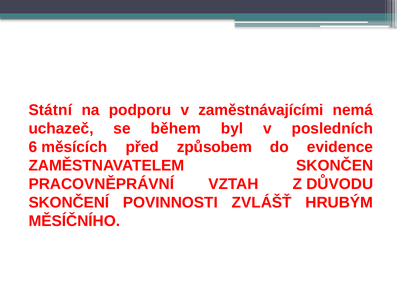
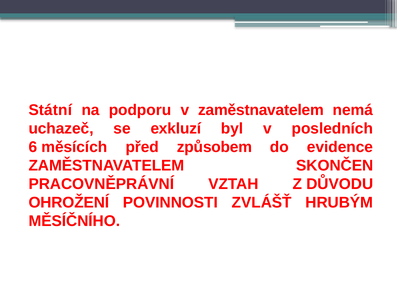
v zaměstnávajícími: zaměstnávajícími -> zaměstnavatelem (261, 110)
během: během -> exkluzí (176, 128)
SKONČENÍ: SKONČENÍ -> OHROŽENÍ (69, 202)
